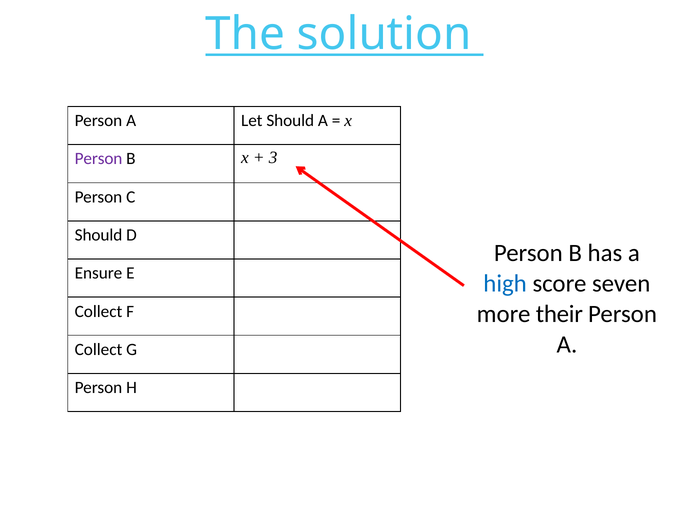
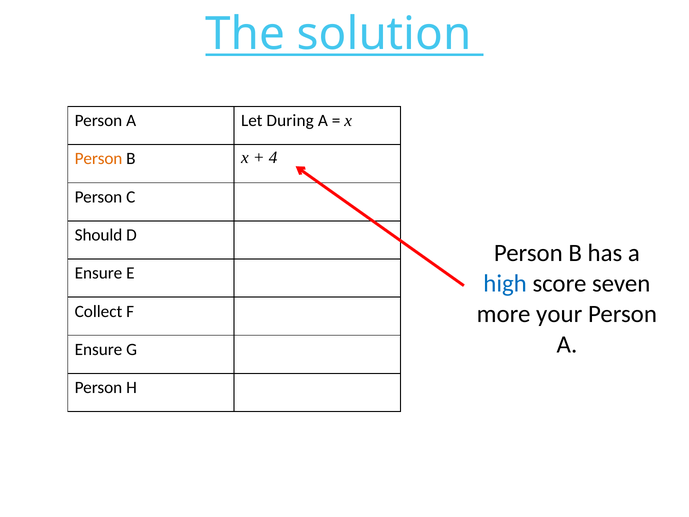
Let Should: Should -> During (290, 121)
Person colour: purple -> orange (99, 159)
3: 3 -> 4 (273, 158)
their: their -> your (559, 314)
Collect: Collect -> Ensure (98, 349)
